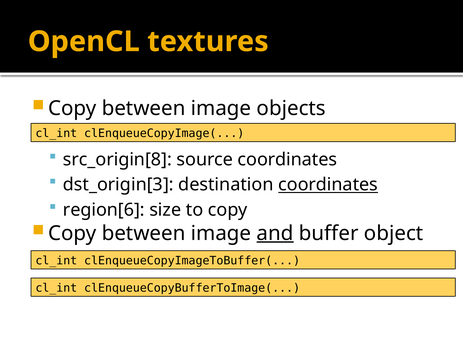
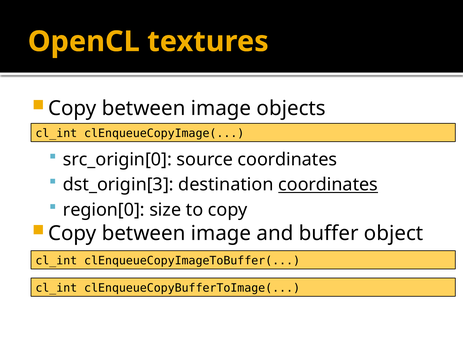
src_origin[8: src_origin[8 -> src_origin[0 (117, 160)
region[6: region[6 -> region[0 (104, 210)
and underline: present -> none (275, 233)
